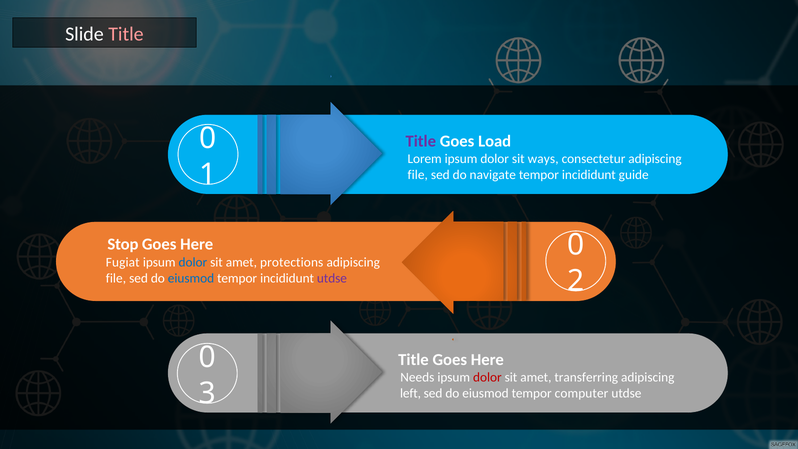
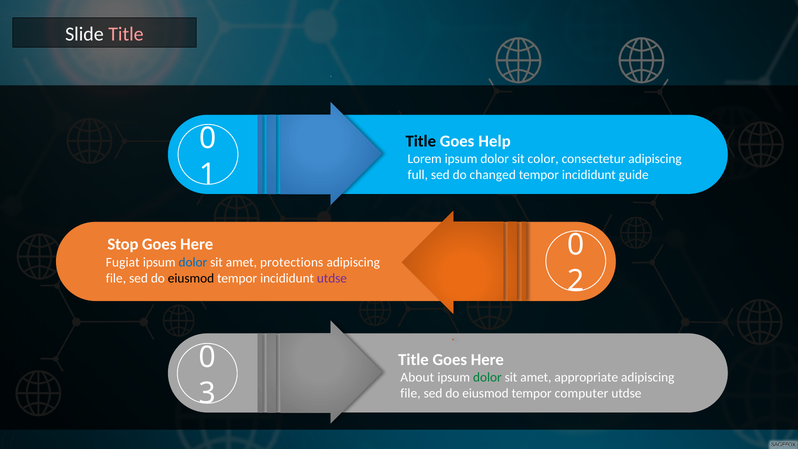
Title colour: purple -> black (421, 141)
Load: Load -> Help (495, 141)
ways: ways -> color (543, 159)
file: file -> full (418, 175)
navigate: navigate -> changed (493, 175)
eiusmod colour: blue -> black (191, 278)
Needs: Needs -> About (417, 377)
dolor colour: red -> green (487, 377)
transferring: transferring -> appropriate (586, 377)
left: left -> file (410, 393)
